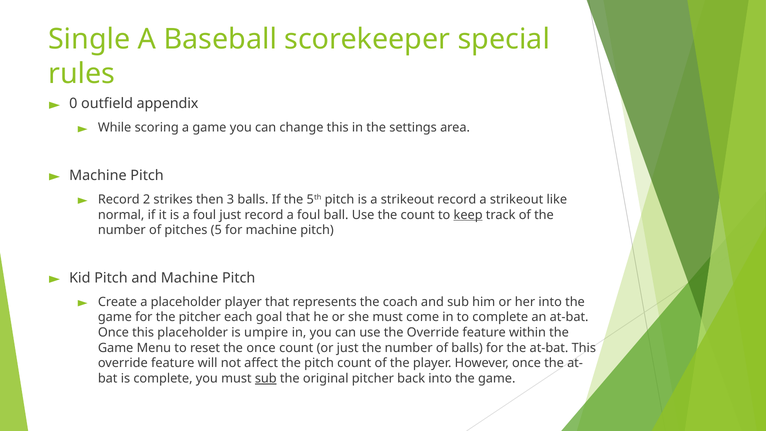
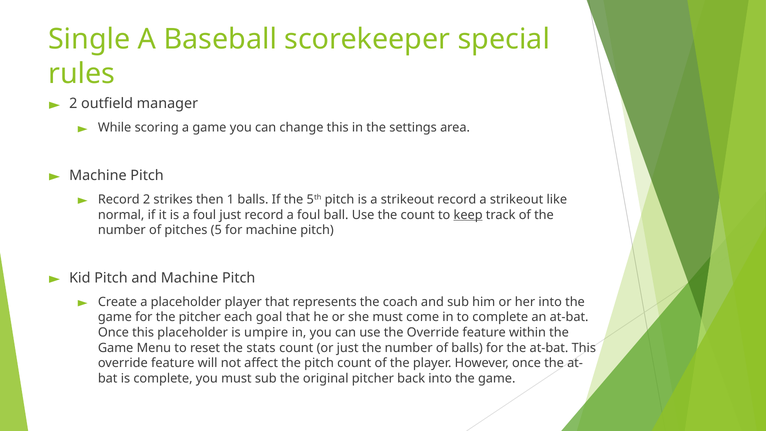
0: 0 -> 2 (73, 104)
appendix: appendix -> manager (167, 104)
3: 3 -> 1 (230, 199)
the once: once -> stats (261, 348)
sub underline: present -> none (266, 378)
